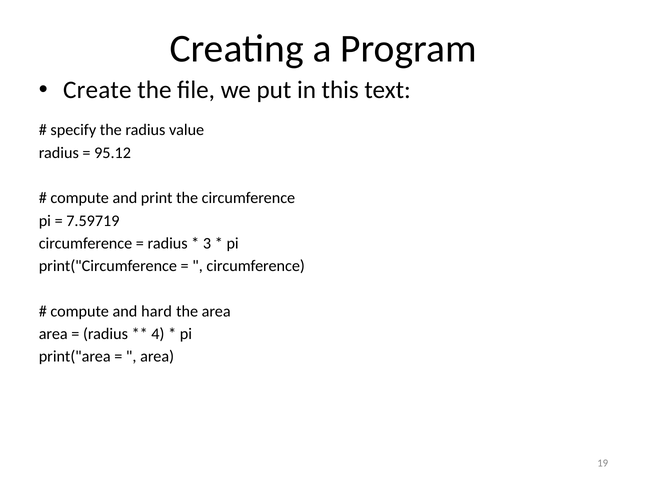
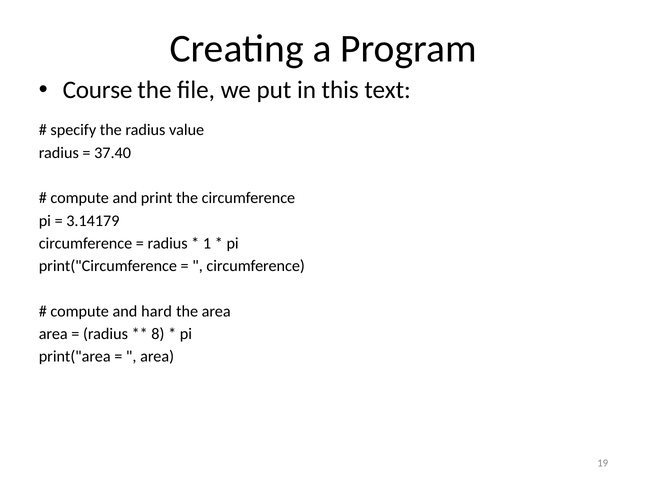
Create: Create -> Course (98, 90)
95.12: 95.12 -> 37.40 (113, 153)
7.59719: 7.59719 -> 3.14179 (93, 221)
3: 3 -> 1 (207, 243)
4: 4 -> 8 (158, 334)
